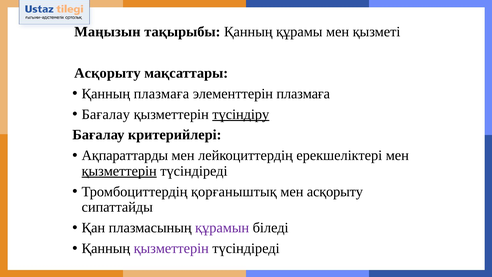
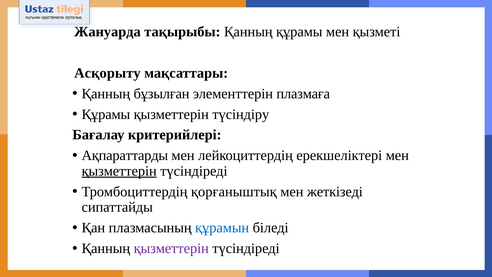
Маңызын: Маңызын -> Жануарда (107, 32)
Қанның плазмаға: плазмаға -> бұзылған (162, 94)
Бағалау: Бағалау -> Құрамы (106, 114)
түсіндіру underline: present -> none (241, 114)
мен асқорыту: асқорыту -> жеткізеді (335, 192)
құрамын colour: purple -> blue (222, 228)
